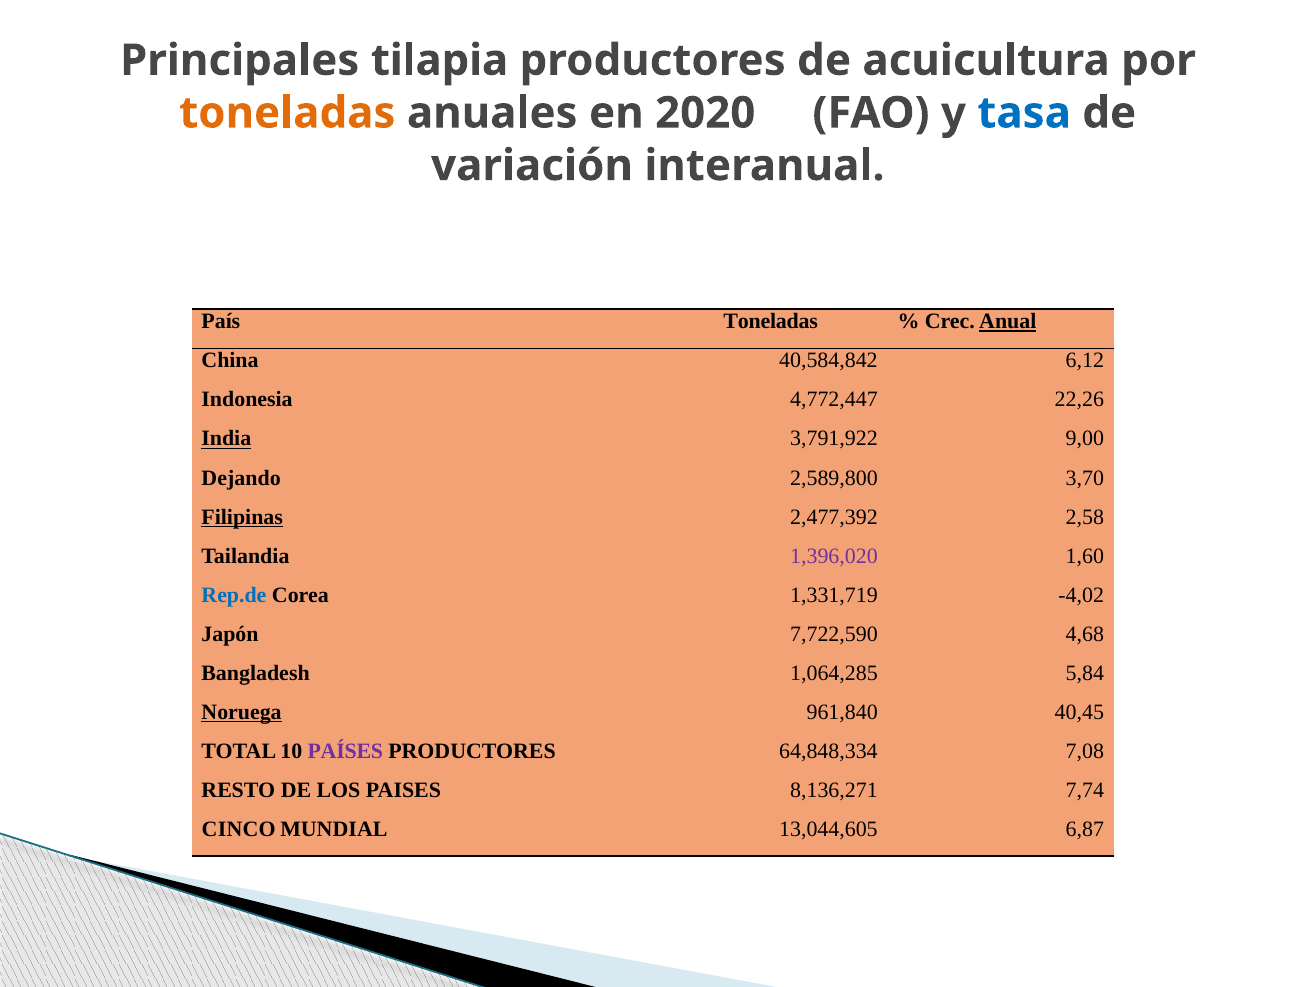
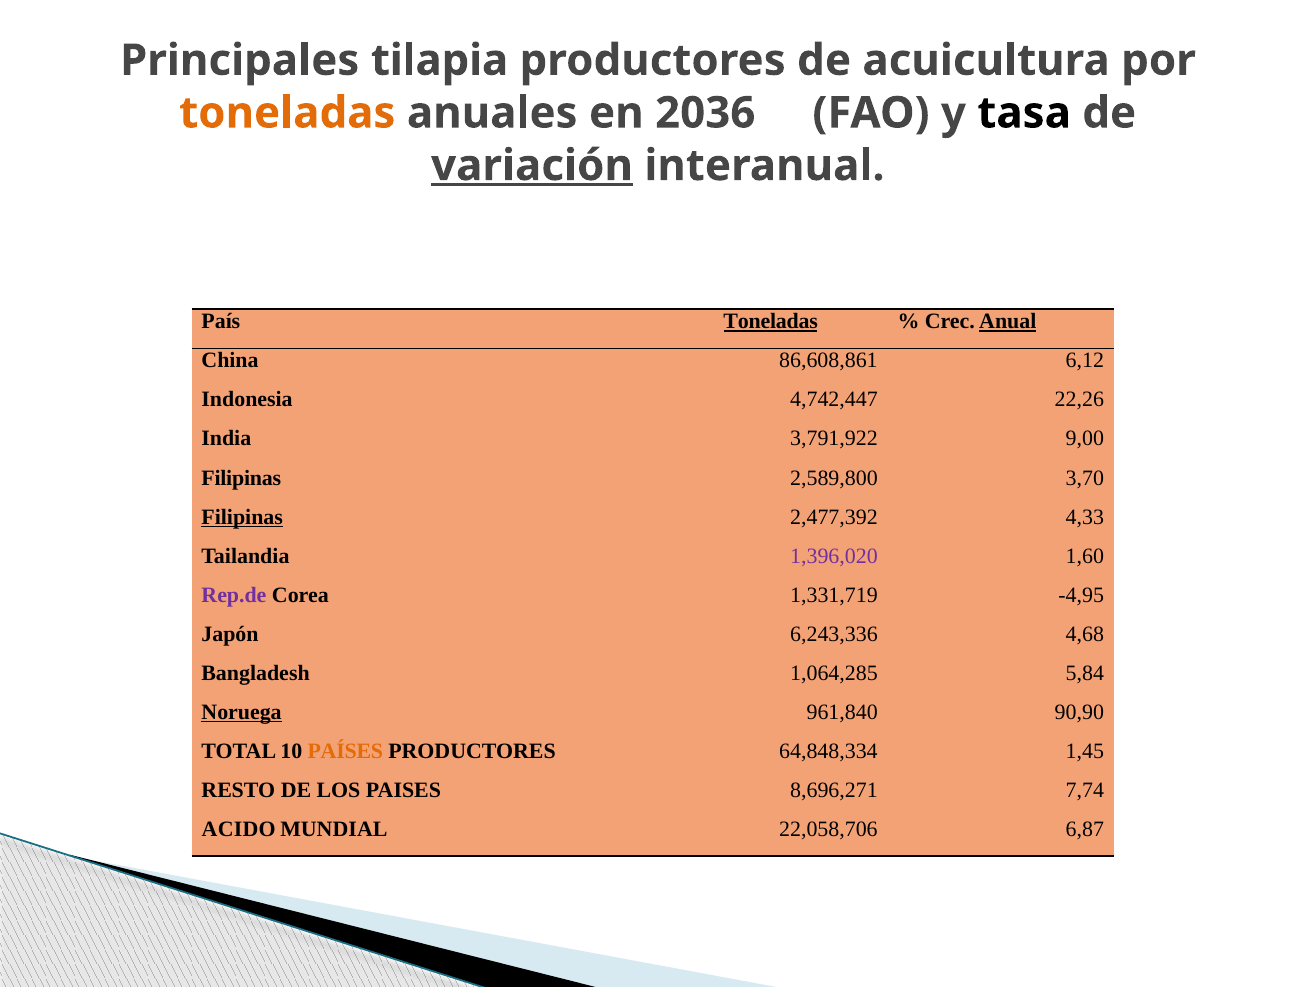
2020: 2020 -> 2036 (705, 113)
tasa colour: blue -> black (1024, 113)
variación underline: none -> present (532, 166)
Toneladas underline: none -> present (771, 322)
40,584,842: 40,584,842 -> 86,608,861 (828, 361)
4,772,447: 4,772,447 -> 4,742,447 (834, 400)
India underline: present -> none (226, 439)
Dejando: Dejando -> Filipinas (241, 478)
2,58: 2,58 -> 4,33 (1085, 517)
Rep.de colour: blue -> purple (234, 595)
-4,02: -4,02 -> -4,95 (1081, 595)
7,722,590: 7,722,590 -> 6,243,336 (834, 634)
40,45: 40,45 -> 90,90 (1079, 712)
PAÍSES colour: purple -> orange (345, 751)
7,08: 7,08 -> 1,45 (1085, 751)
8,136,271: 8,136,271 -> 8,696,271 (834, 790)
CINCO: CINCO -> ACIDO (239, 829)
13,044,605: 13,044,605 -> 22,058,706 (828, 829)
